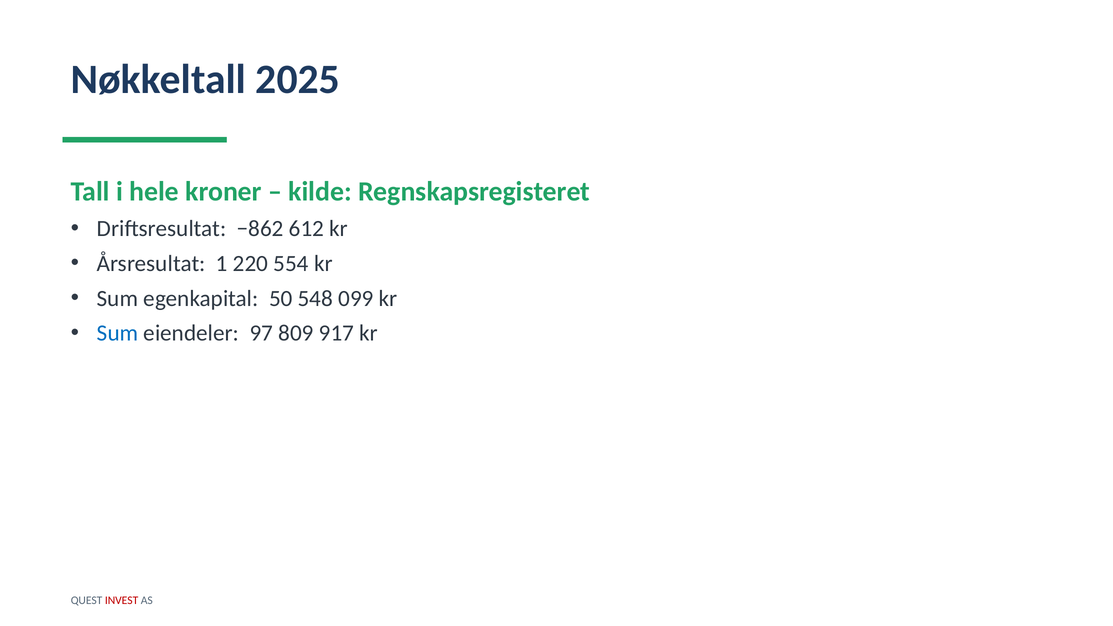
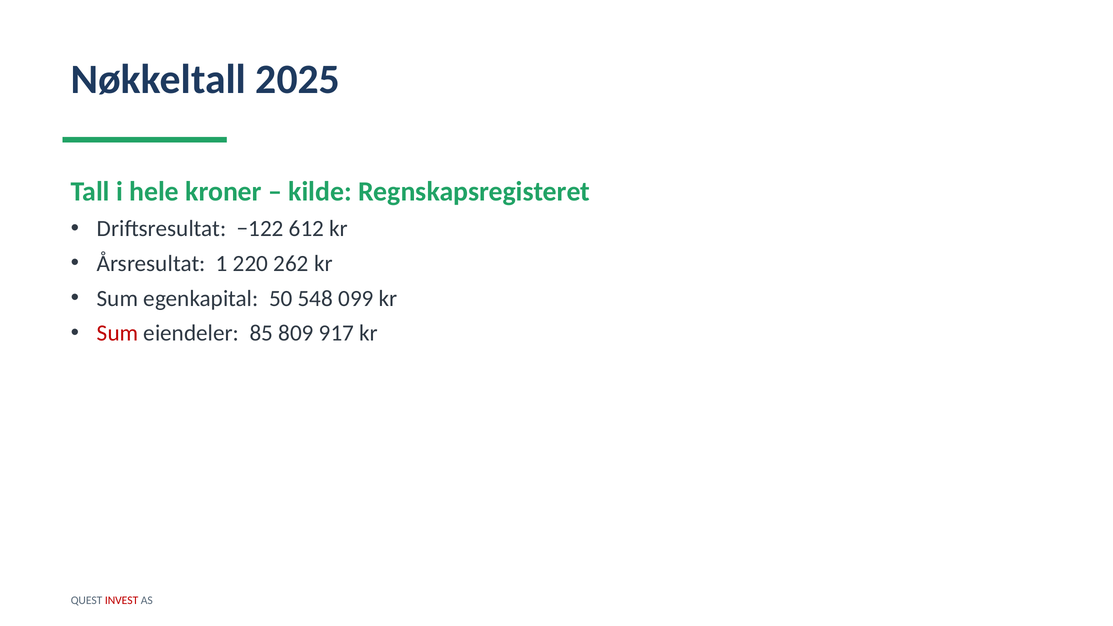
−862: −862 -> −122 (260, 229)
554: 554 -> 262 (291, 264)
Sum colour: blue -> red (118, 333)
97: 97 -> 85 (261, 333)
